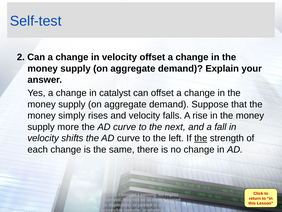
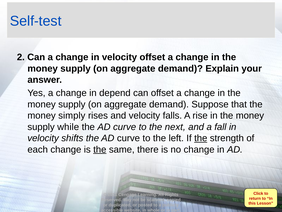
catalyst: catalyst -> depend (115, 93)
more: more -> while (68, 127)
the underline: none -> present (100, 149)
